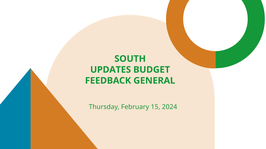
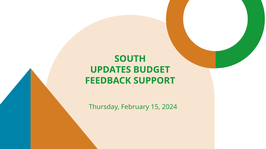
GENERAL: GENERAL -> SUPPORT (154, 81)
